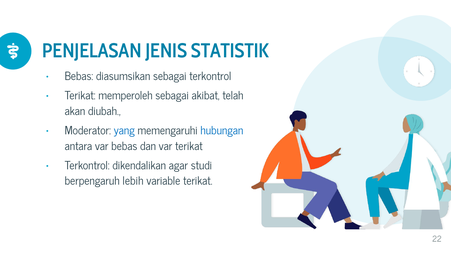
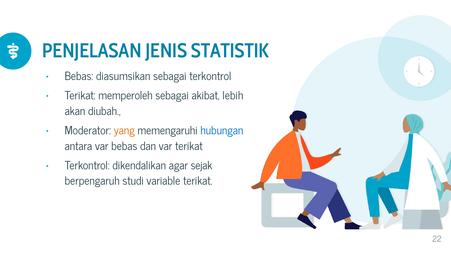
telah: telah -> lebih (233, 96)
yang colour: blue -> orange (124, 131)
studi: studi -> sejak (201, 165)
lebih: lebih -> studi (133, 181)
